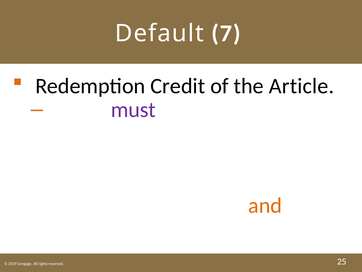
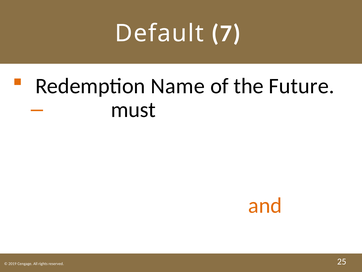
Credit: Credit -> Name (178, 86)
Article: Article -> Future (302, 86)
must colour: purple -> black (133, 110)
